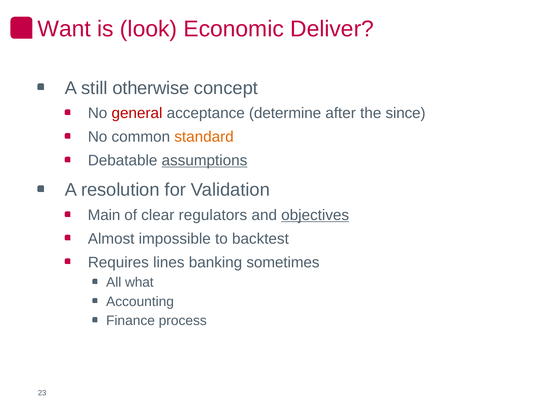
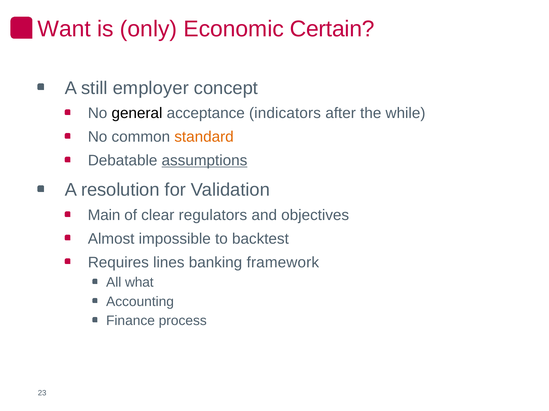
look: look -> only (149, 29)
Deliver: Deliver -> Certain (332, 29)
otherwise: otherwise -> employer (151, 88)
general colour: red -> black (137, 113)
determine: determine -> indicators (285, 113)
since: since -> while (405, 113)
objectives underline: present -> none (315, 216)
sometimes: sometimes -> framework (283, 263)
